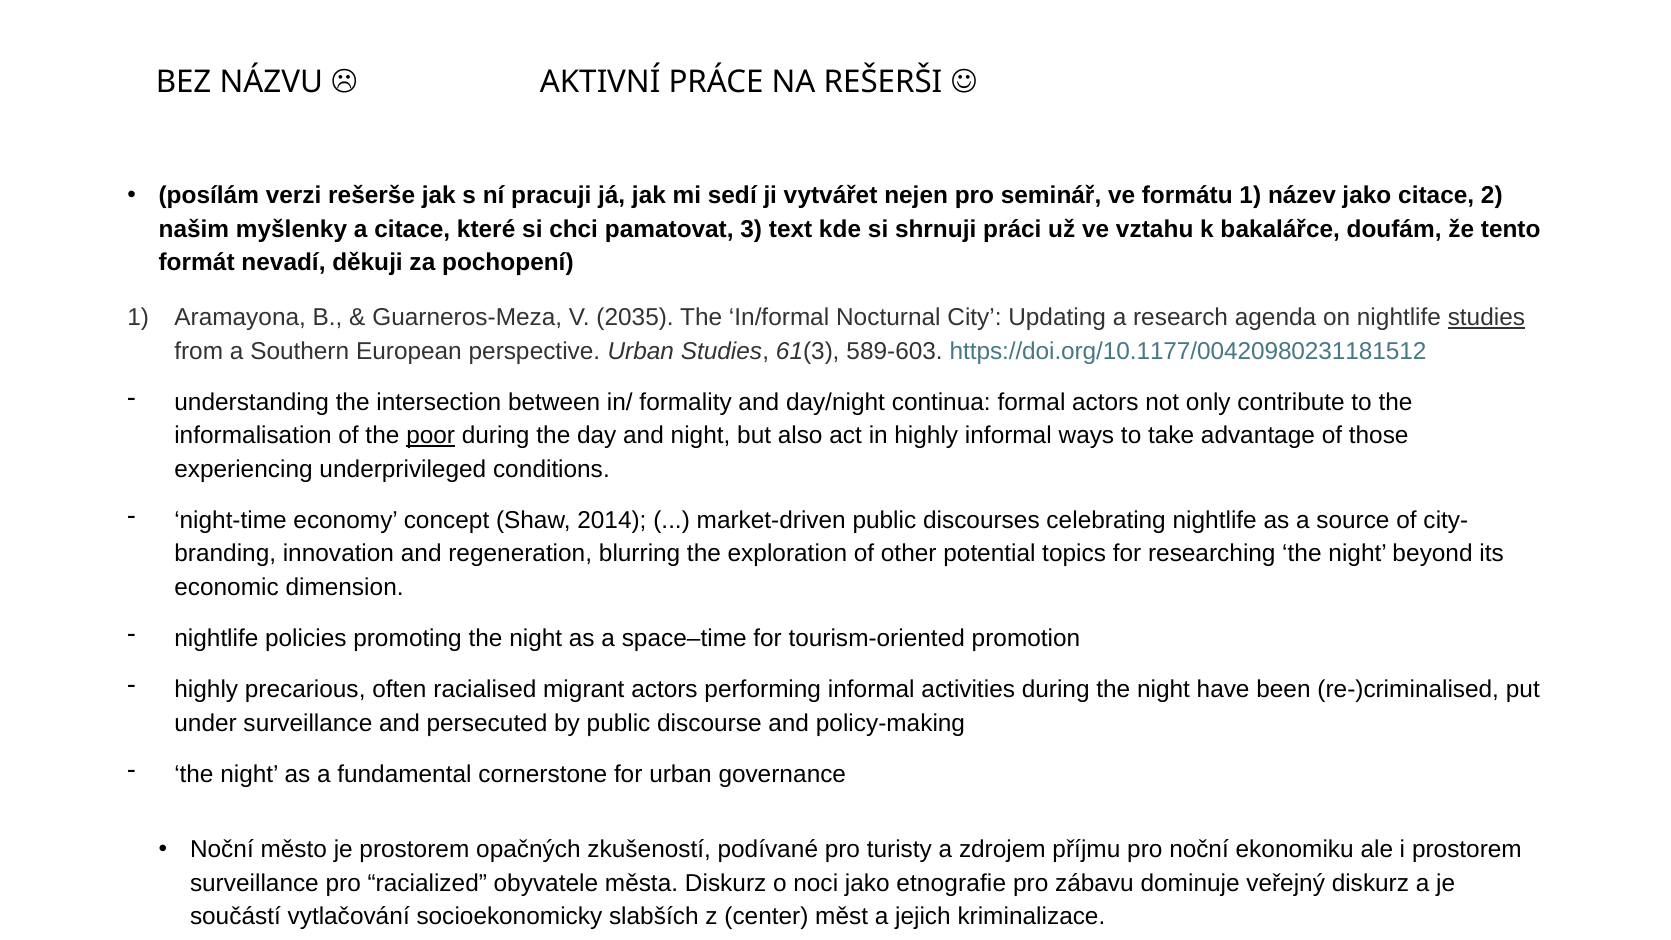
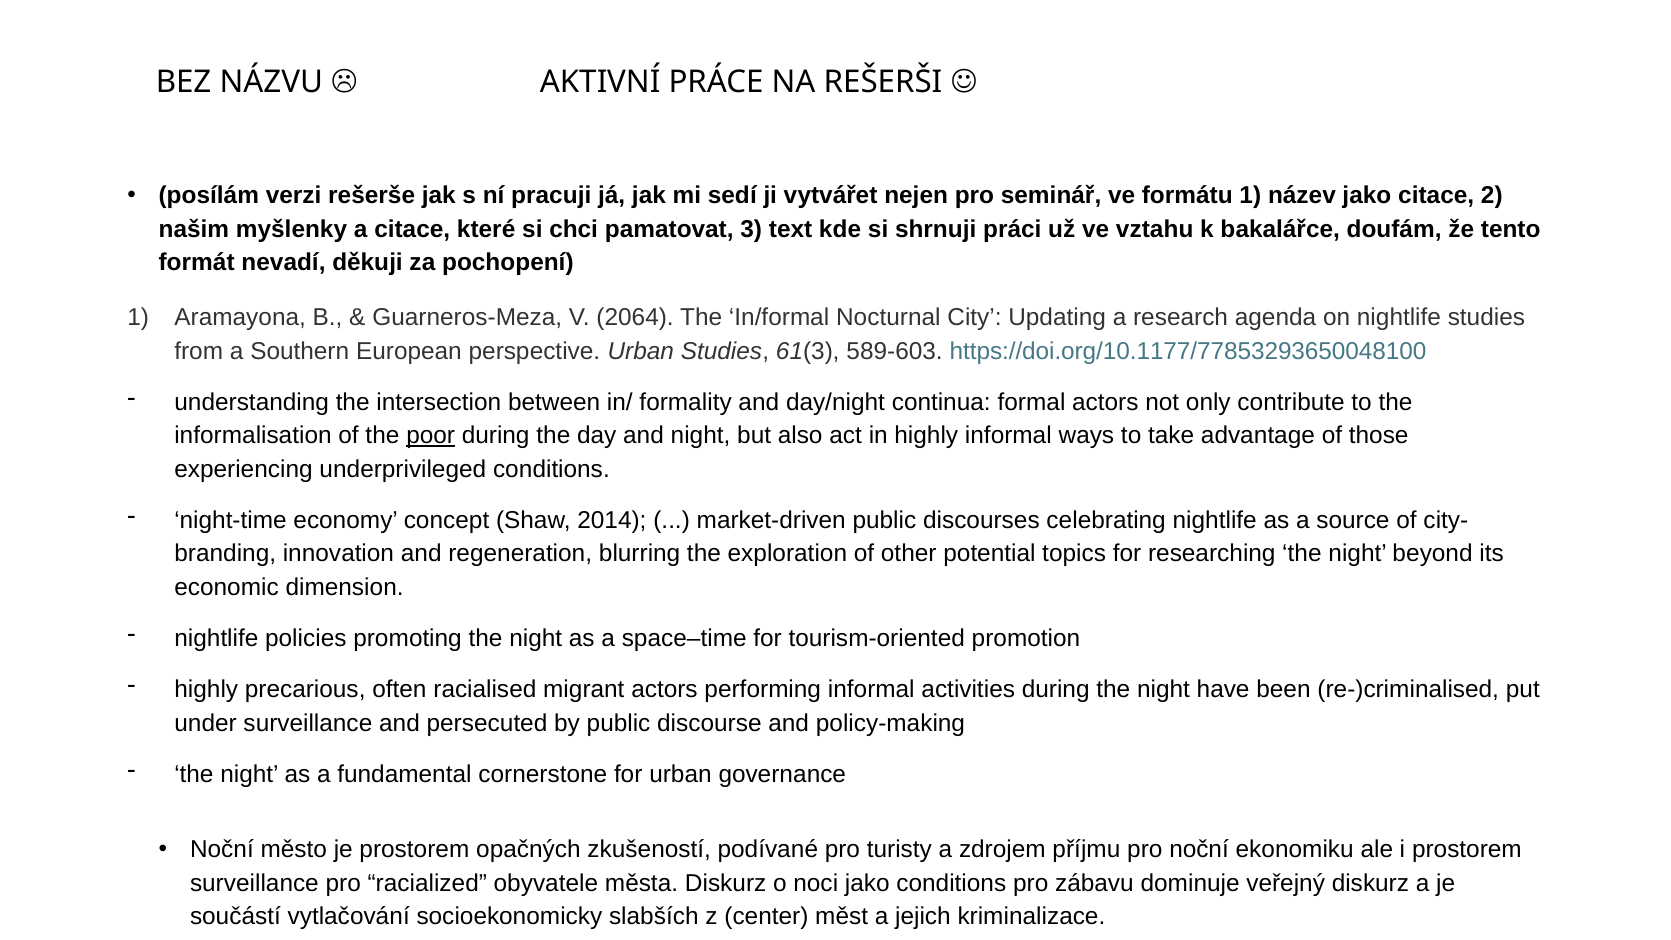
2035: 2035 -> 2064 (635, 317)
studies underline: present -> none (1486, 317)
https://doi.org/10.1177/00420980231181512: https://doi.org/10.1177/00420980231181512 -> https://doi.org/10.1177/77853293650048100 (1188, 351)
jako etnografie: etnografie -> conditions (951, 883)
